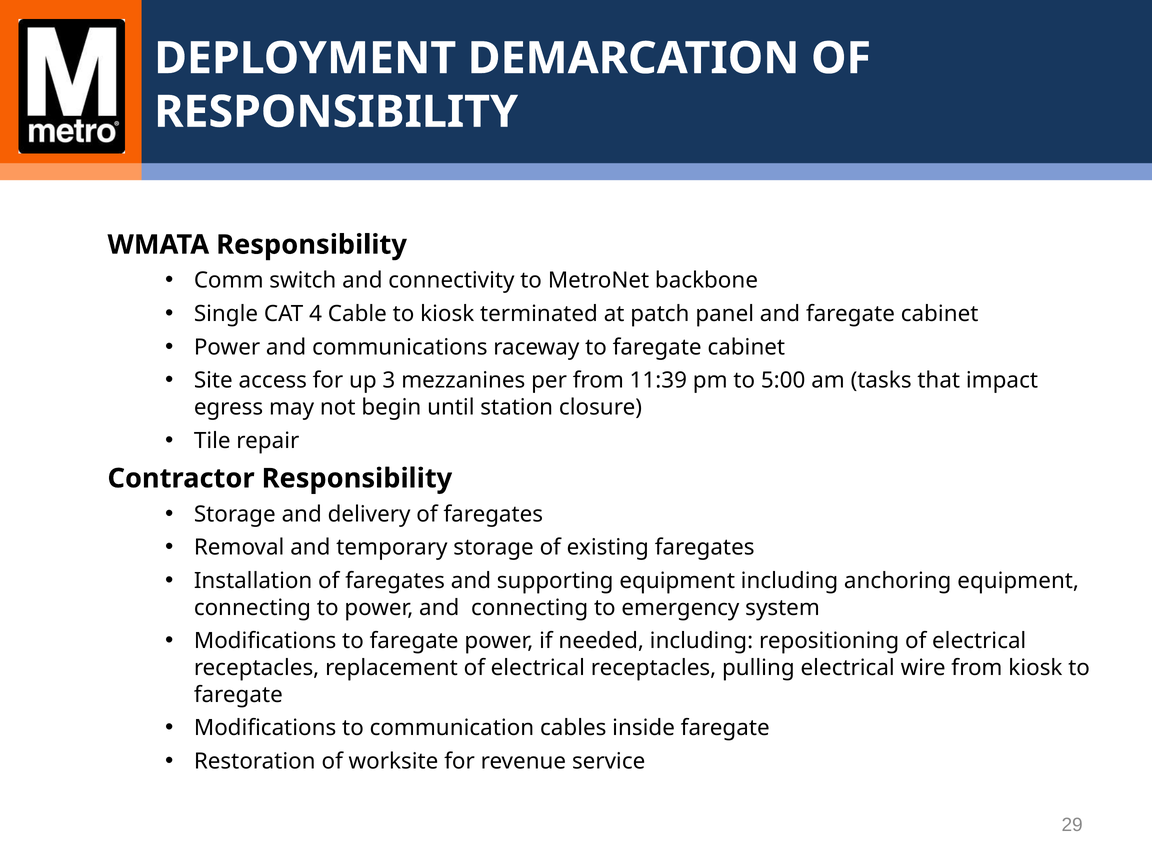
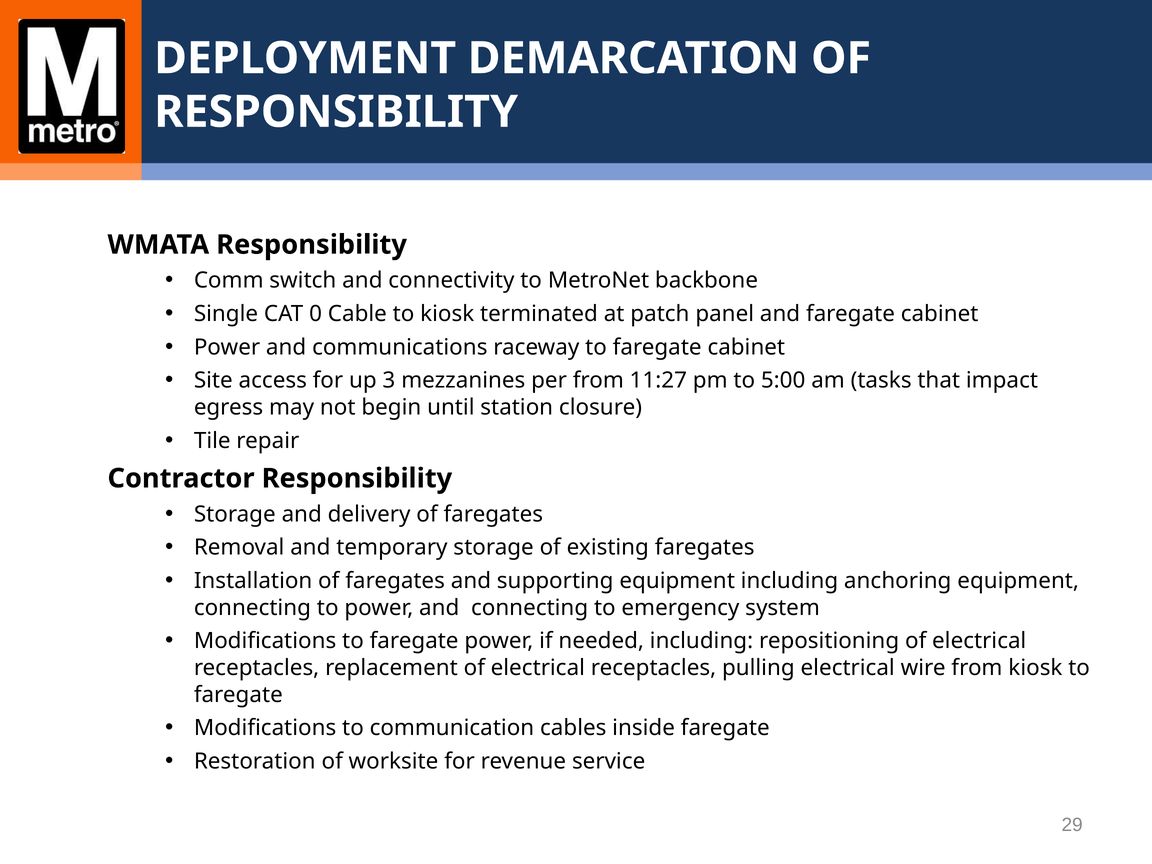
4: 4 -> 0 (316, 314)
11:39: 11:39 -> 11:27 (658, 380)
